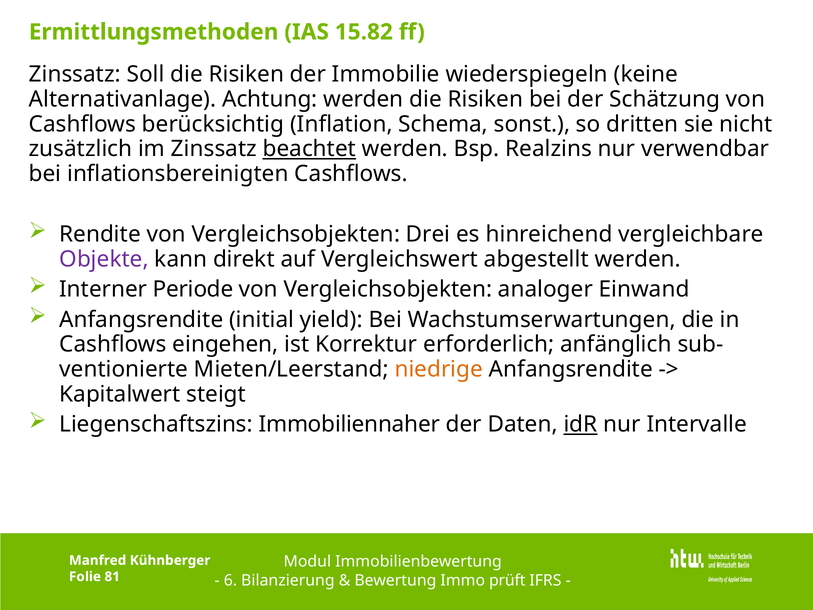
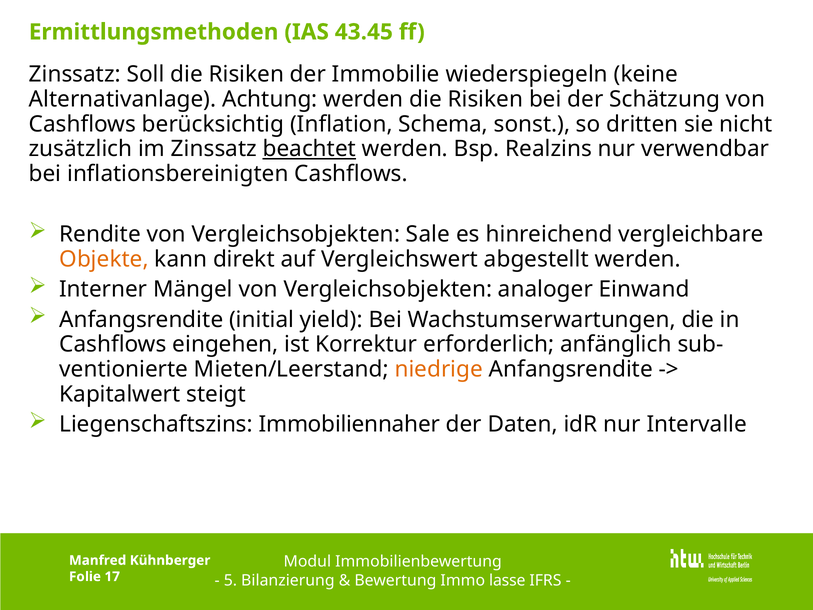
15.82: 15.82 -> 43.45 (364, 32)
Drei: Drei -> Sale (428, 234)
Objekte colour: purple -> orange (104, 259)
Periode: Periode -> Mängel (193, 289)
idR underline: present -> none (581, 424)
81: 81 -> 17 (112, 576)
6: 6 -> 5 (230, 580)
prüft: prüft -> lasse (507, 580)
